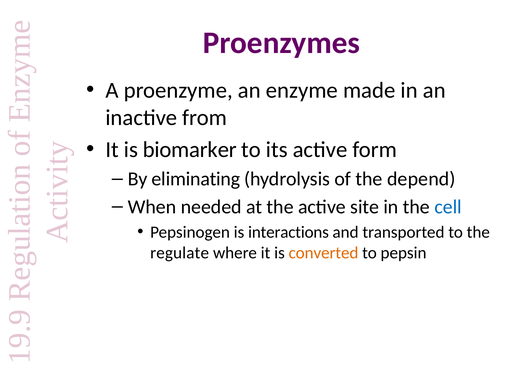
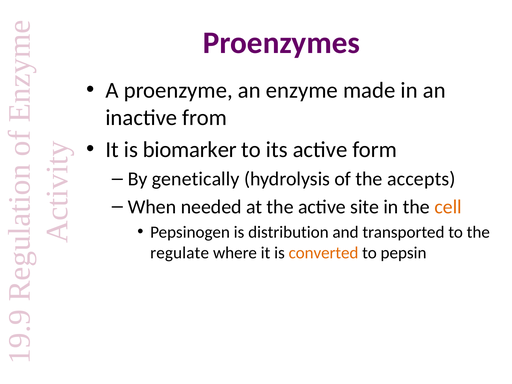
eliminating: eliminating -> genetically (196, 179)
depend: depend -> accepts (421, 179)
cell colour: blue -> orange (448, 207)
interactions: interactions -> distribution (288, 232)
